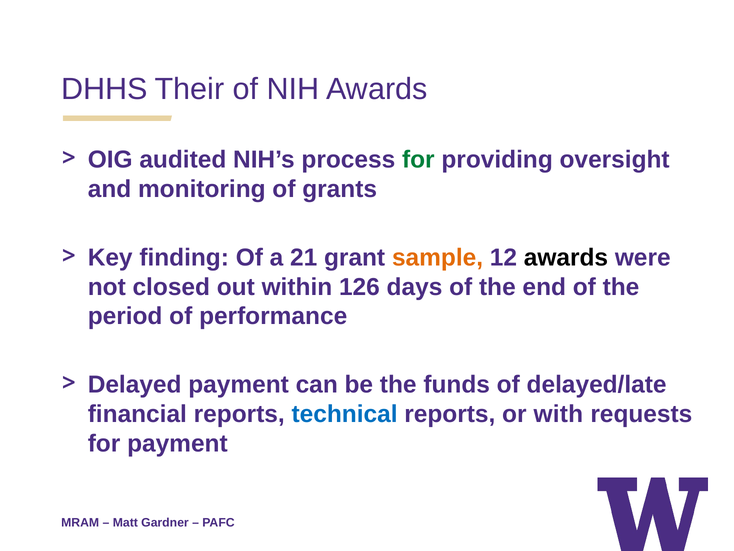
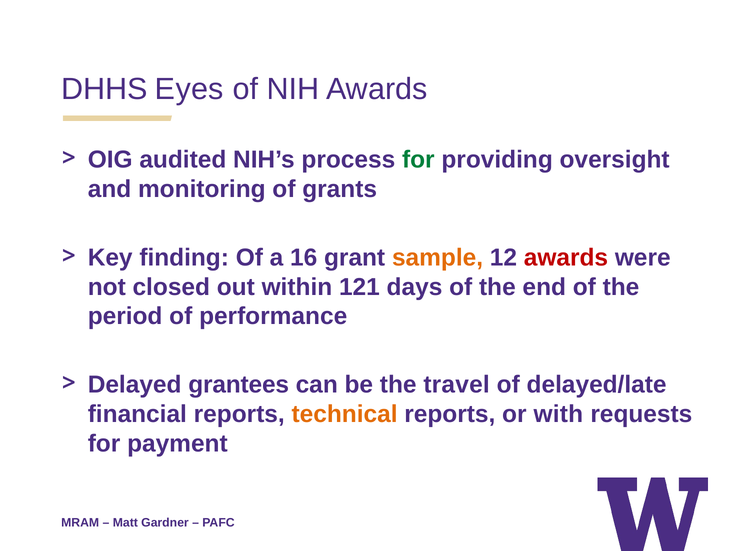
Their: Their -> Eyes (189, 89)
21: 21 -> 16 (304, 257)
awards colour: black -> red (566, 257)
126: 126 -> 121 (359, 287)
Delayed payment: payment -> grantees (239, 385)
funds: funds -> travel (457, 385)
technical colour: blue -> orange (345, 414)
